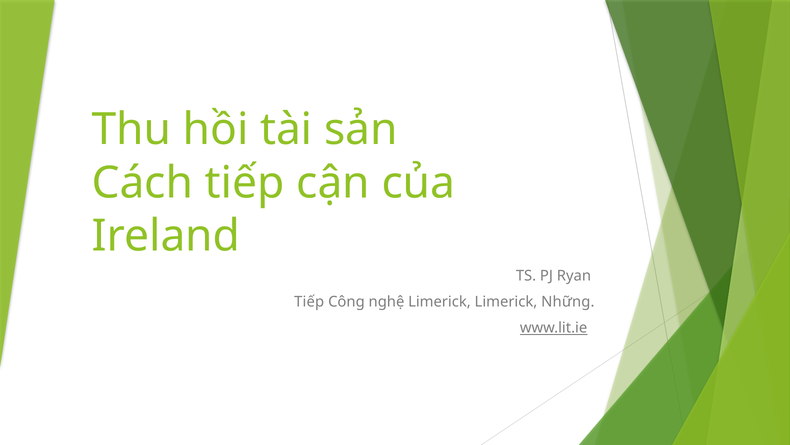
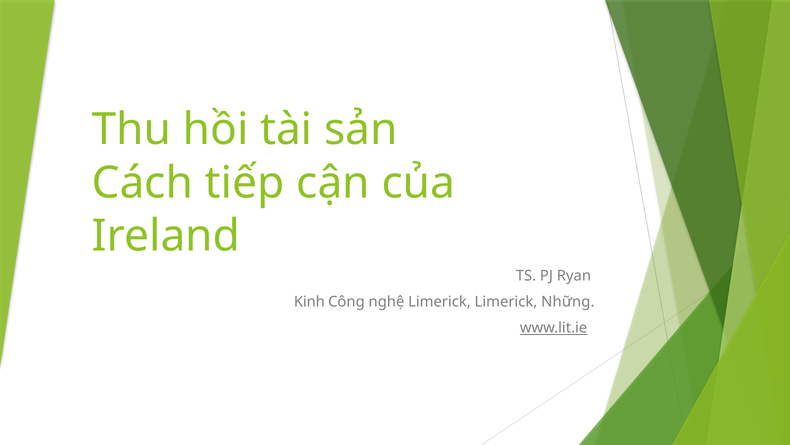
Tiếp: Tiếp -> Kinh (309, 301)
